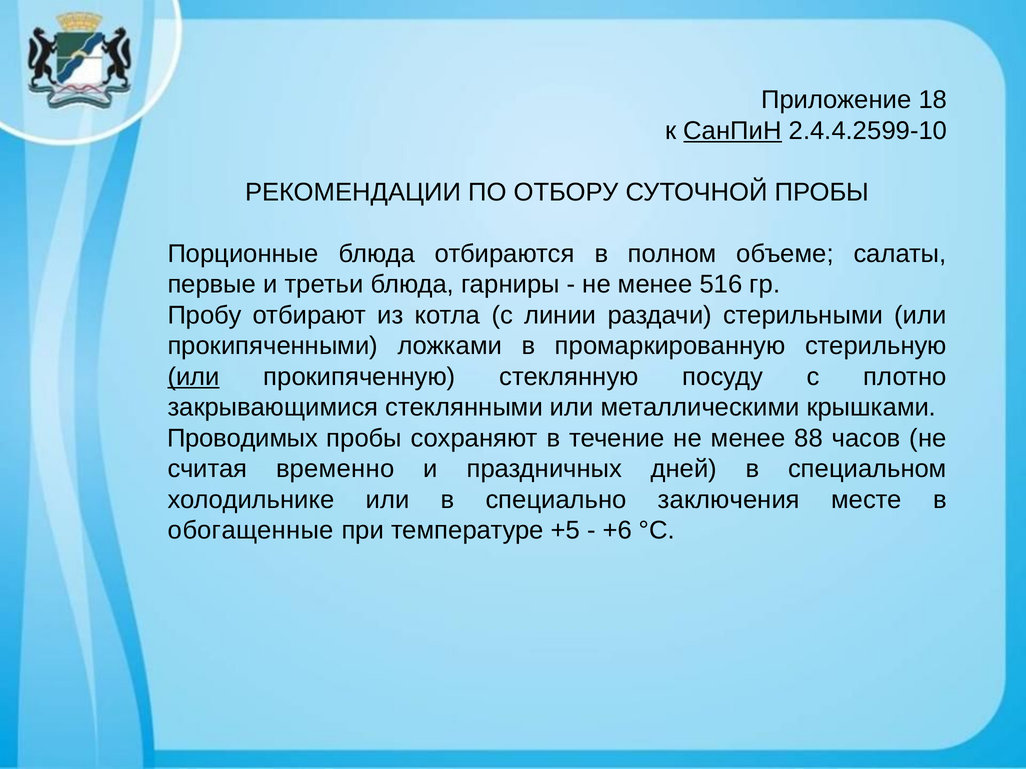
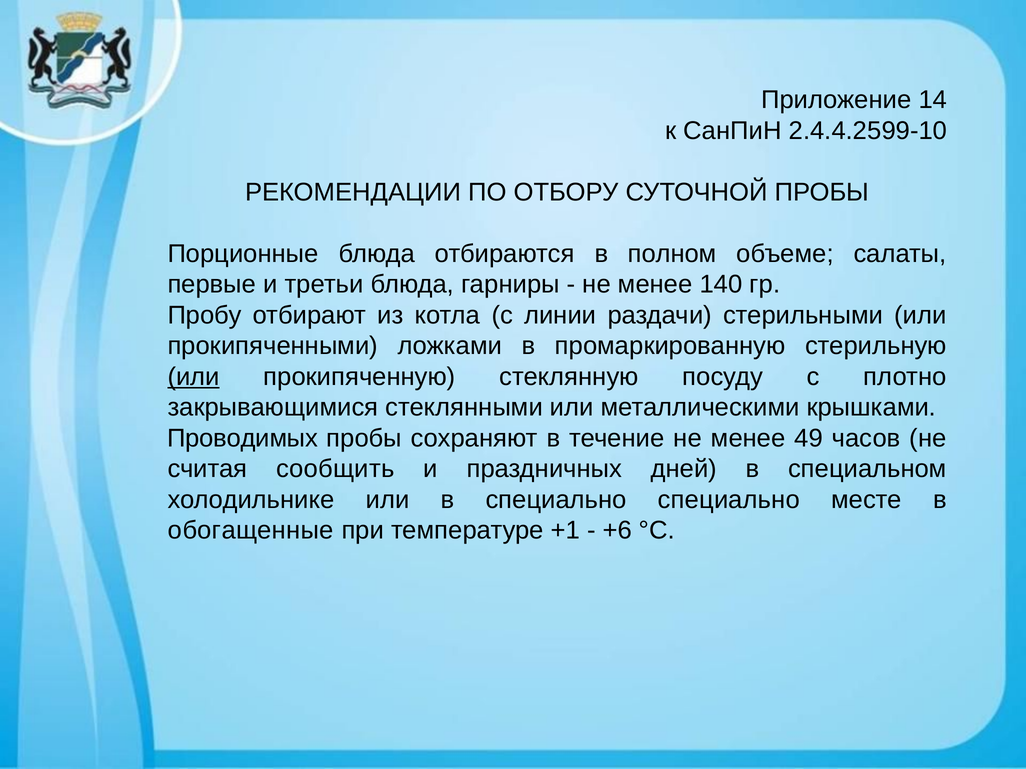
18: 18 -> 14 (933, 100)
СанПиН underline: present -> none (733, 131)
516: 516 -> 140 (721, 285)
88: 88 -> 49 (809, 438)
временно: временно -> сообщить (335, 469)
специально заключения: заключения -> специально (729, 500)
+5: +5 -> +1 (565, 531)
